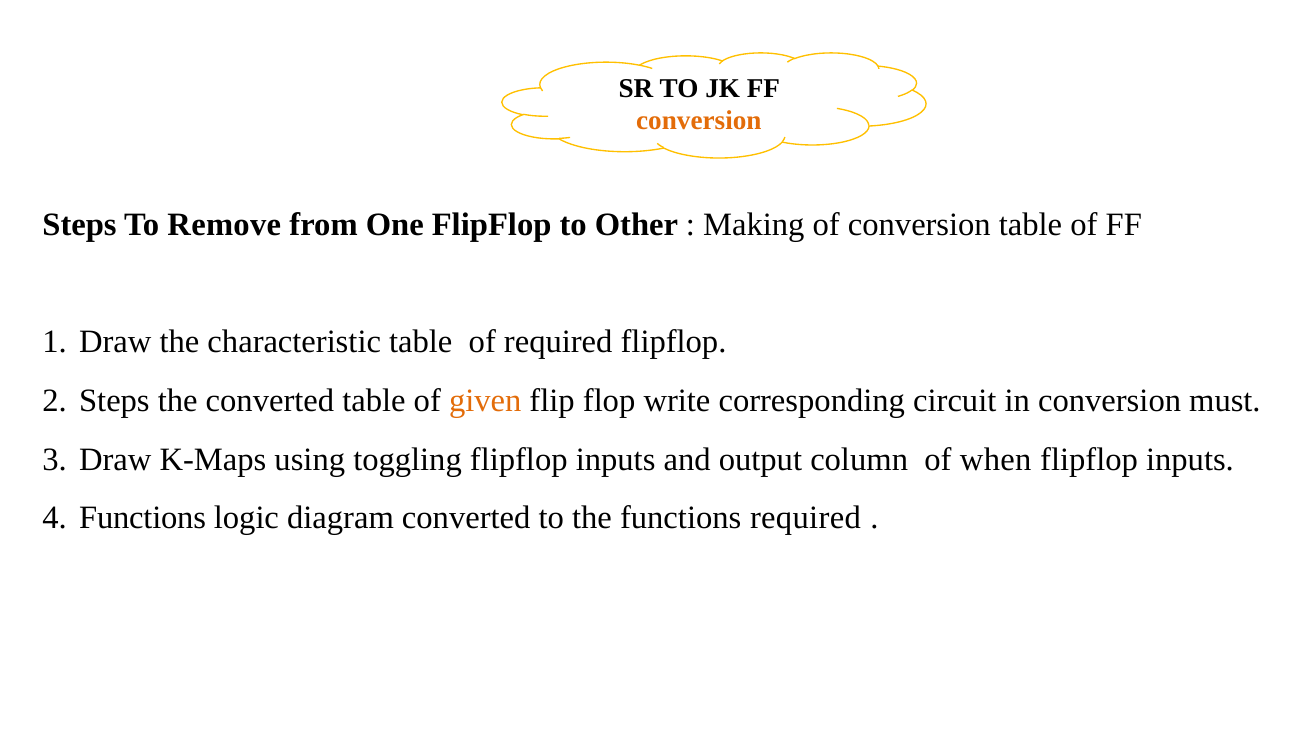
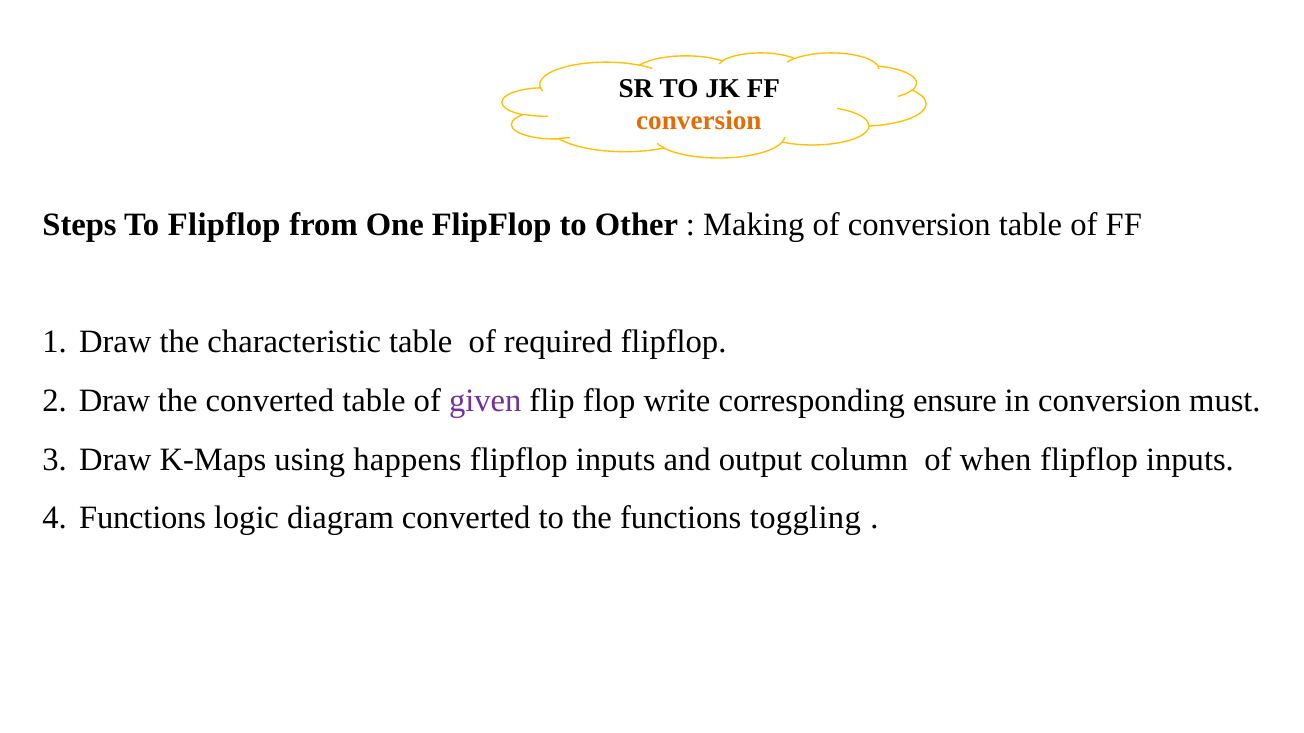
To Remove: Remove -> Flipflop (224, 225)
Steps: Steps -> Draw (115, 401)
given colour: orange -> purple (485, 401)
circuit: circuit -> ensure (955, 401)
toggling: toggling -> happens (407, 460)
functions required: required -> toggling (805, 518)
